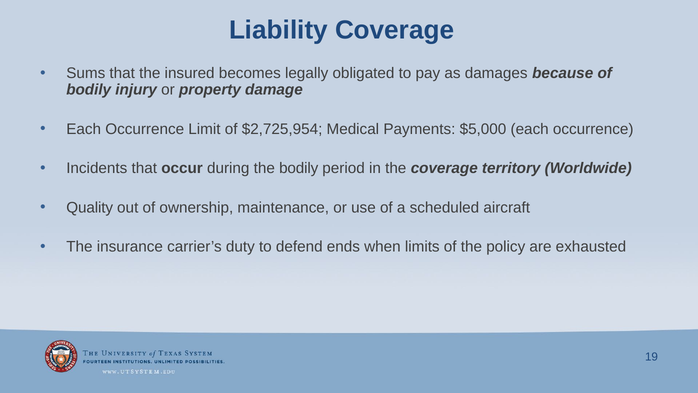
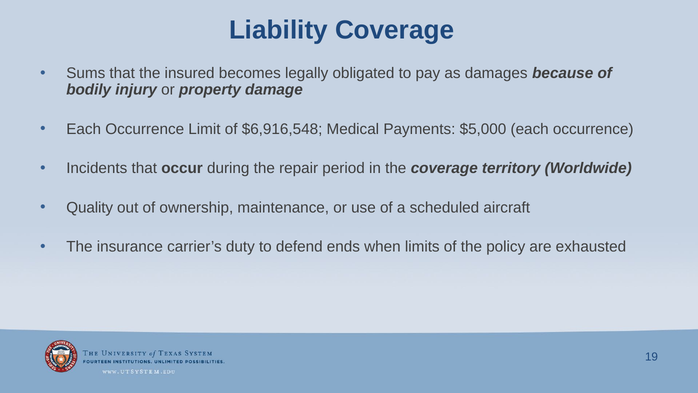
$2,725,954: $2,725,954 -> $6,916,548 (282, 129)
the bodily: bodily -> repair (299, 168)
